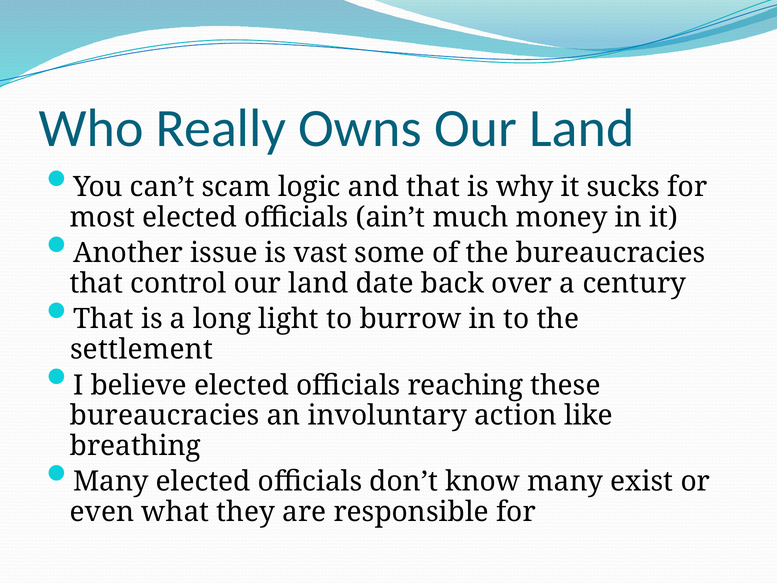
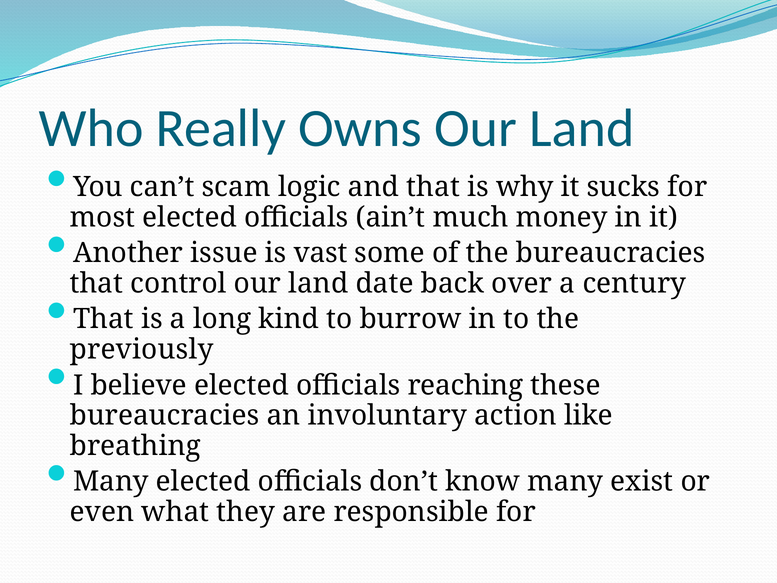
light: light -> kind (289, 319)
settlement: settlement -> previously (142, 349)
